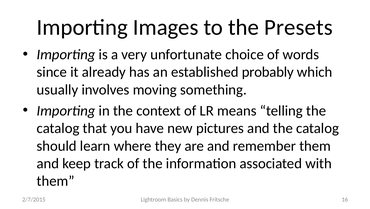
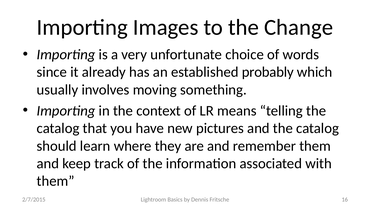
Presets: Presets -> Change (299, 27)
